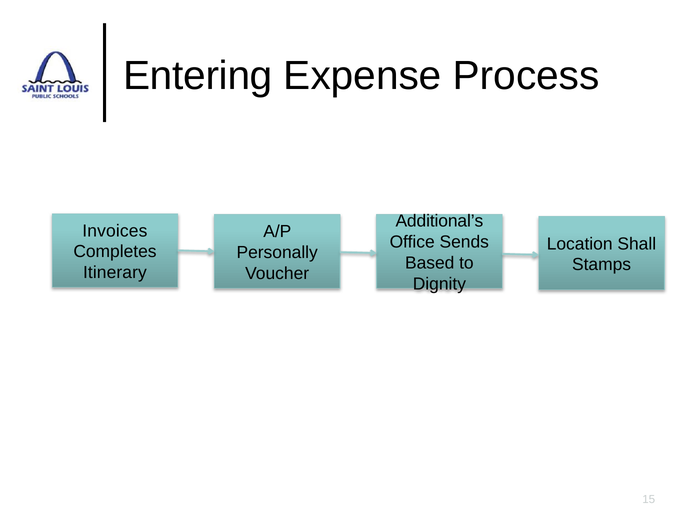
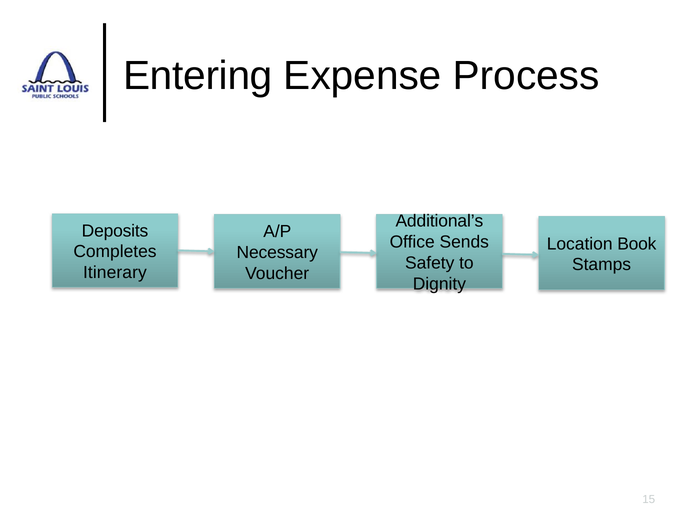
Invoices: Invoices -> Deposits (115, 231)
Shall: Shall -> Book (637, 244)
Personally: Personally -> Necessary (277, 252)
Based: Based -> Safety (430, 263)
